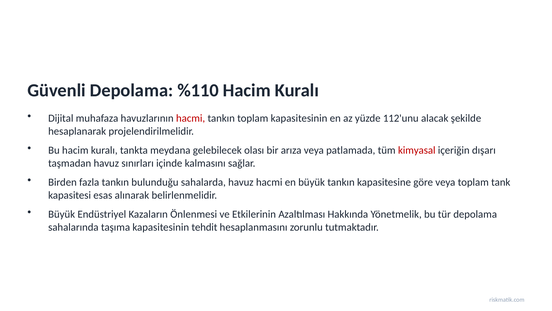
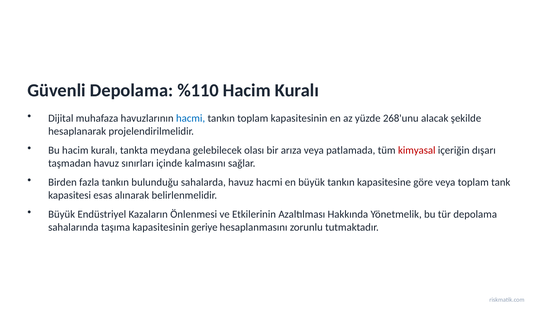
hacmi colour: red -> blue (191, 118)
112'unu: 112'unu -> 268'unu (401, 118)
tehdit: tehdit -> geriye (204, 227)
